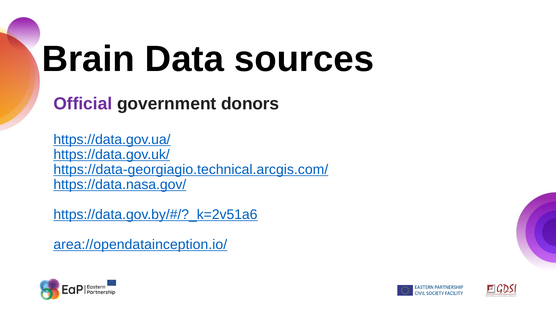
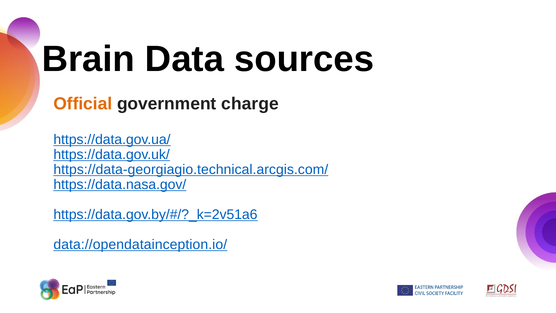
Official colour: purple -> orange (83, 104)
donors: donors -> charge (250, 104)
area://opendatainception.io/: area://opendatainception.io/ -> data://opendatainception.io/ (140, 244)
